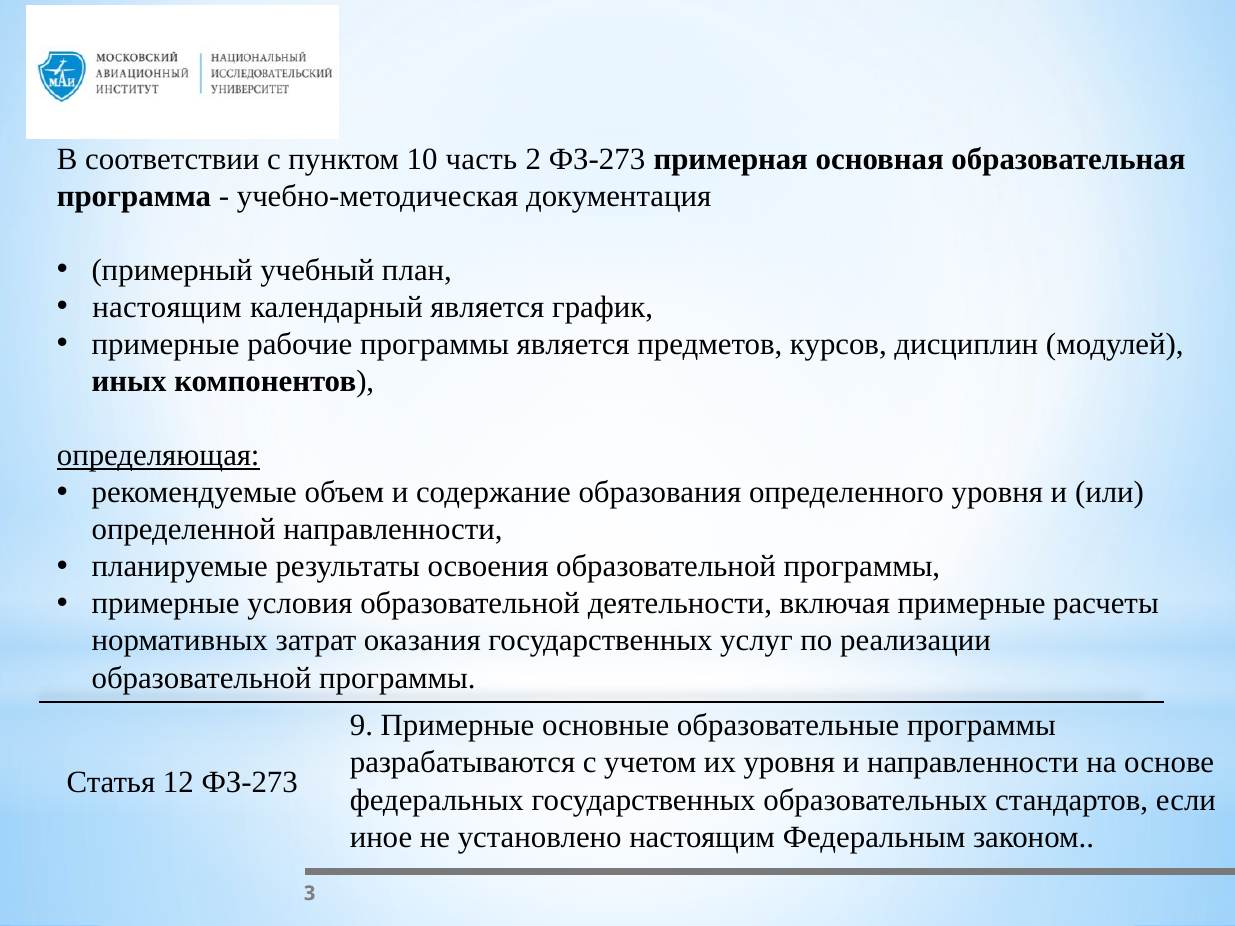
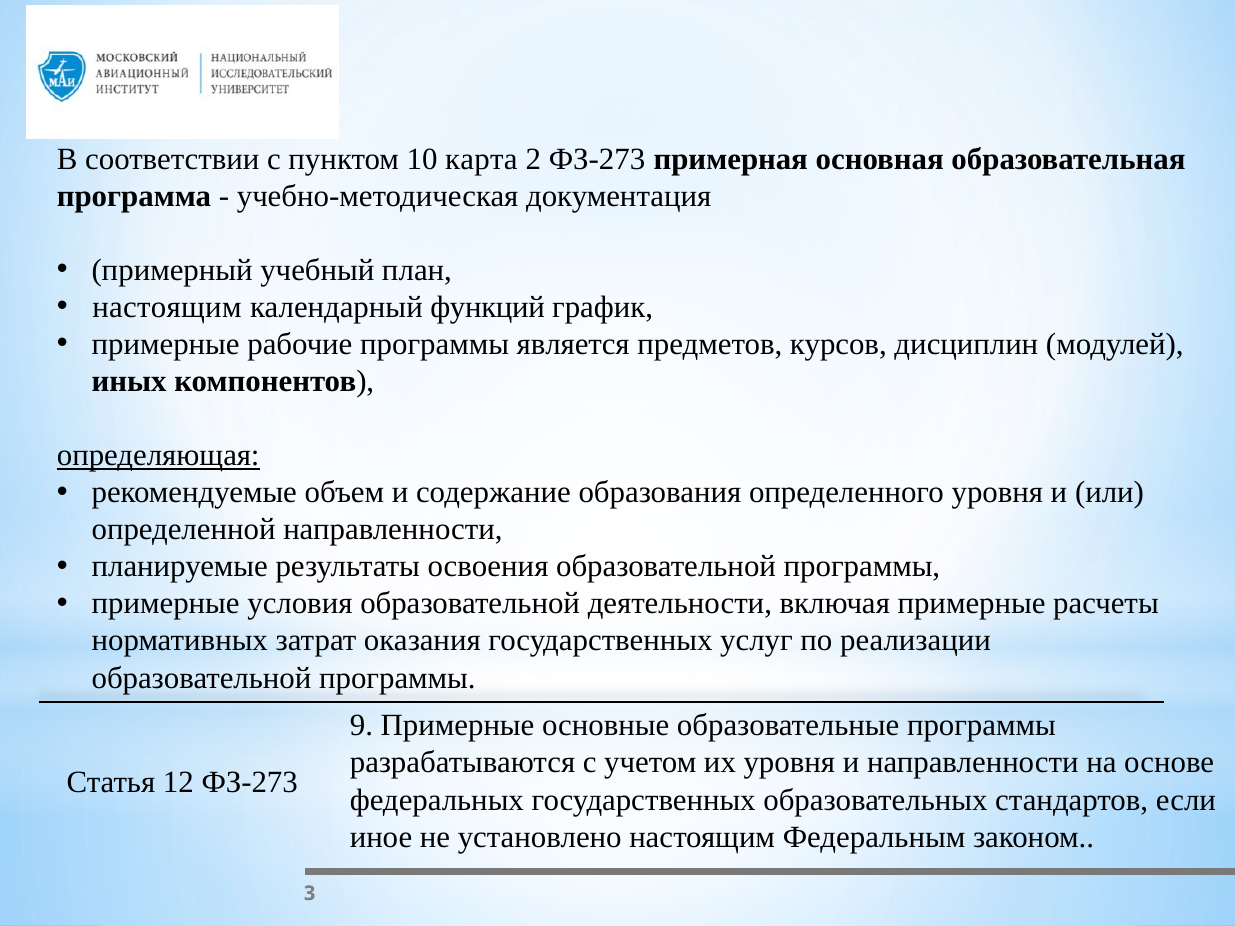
часть: часть -> карта (481, 159)
календарный является: является -> функций (488, 308)
